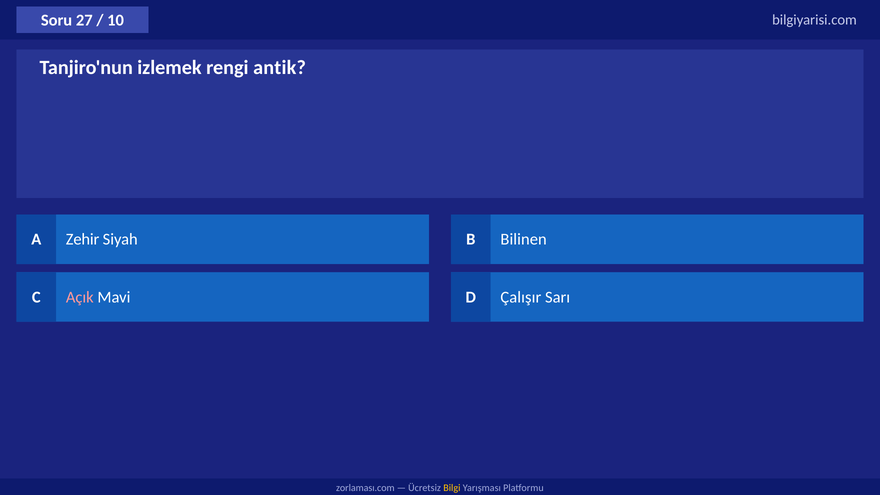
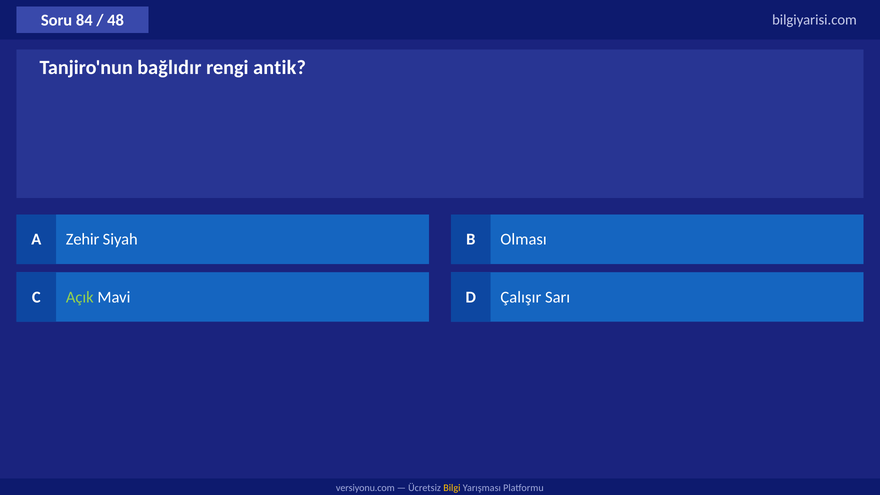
27: 27 -> 84 (84, 20)
10: 10 -> 48 (116, 20)
izlemek: izlemek -> bağlıdır (169, 68)
Bilinen: Bilinen -> Olması (524, 239)
Açık colour: pink -> light green (80, 297)
zorlaması.com: zorlaması.com -> versiyonu.com (365, 488)
